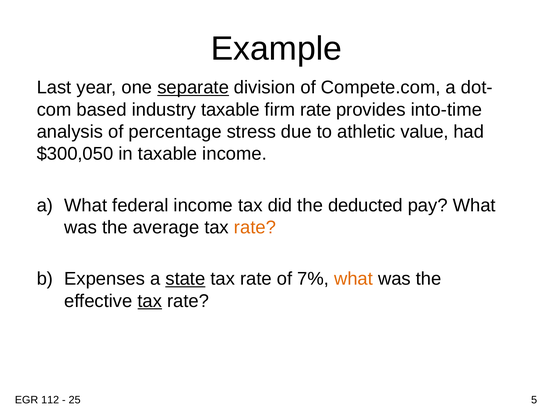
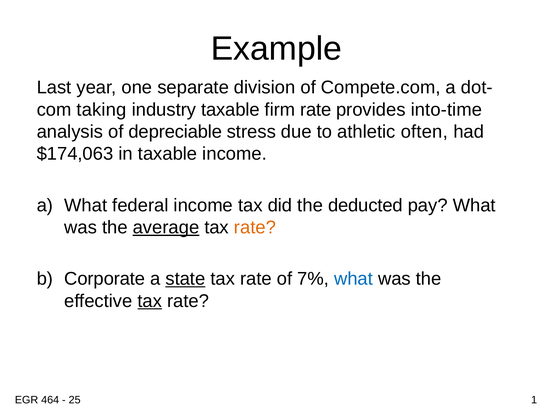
separate underline: present -> none (193, 88)
based: based -> taking (101, 110)
percentage: percentage -> depreciable (175, 132)
value: value -> often (424, 132)
$300,050: $300,050 -> $174,063 (75, 154)
average underline: none -> present (166, 227)
Expenses: Expenses -> Corporate (105, 279)
what colour: orange -> blue (354, 279)
112: 112 -> 464 (50, 400)
5: 5 -> 1 (534, 400)
